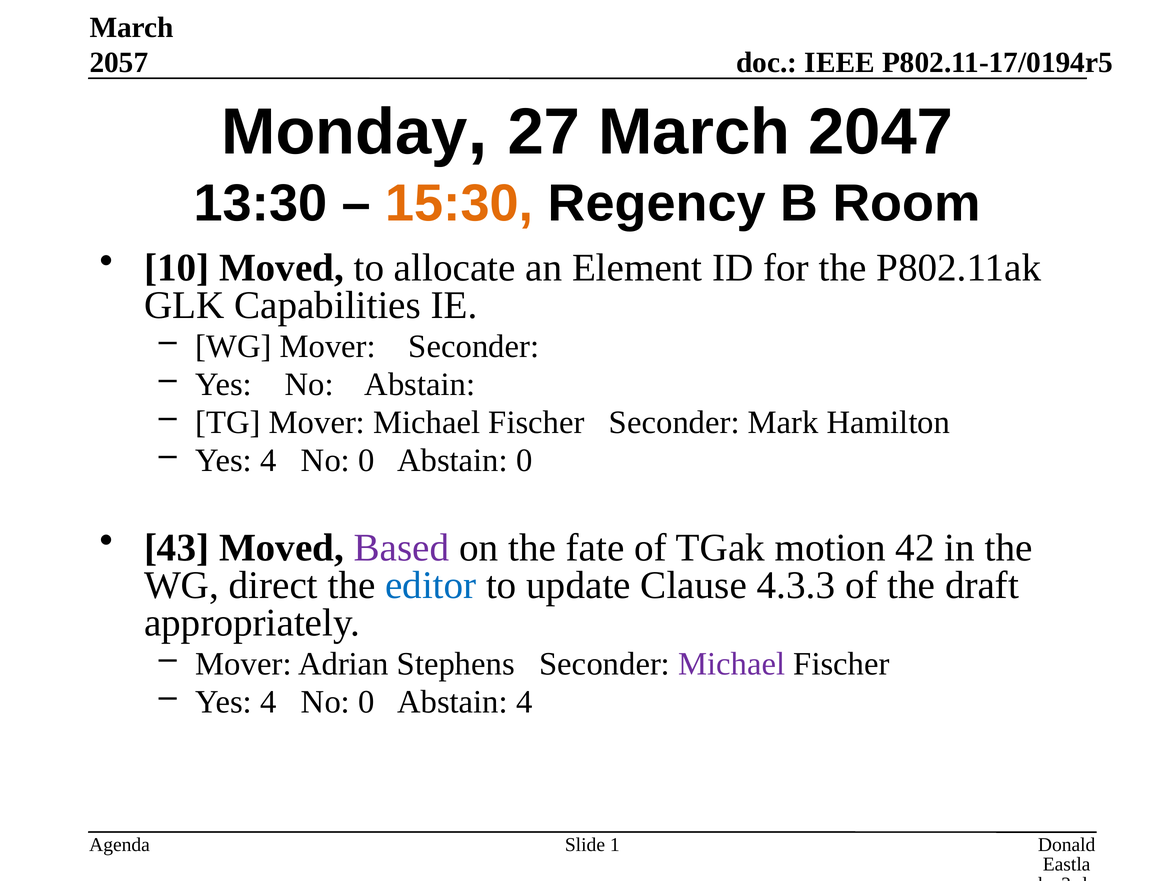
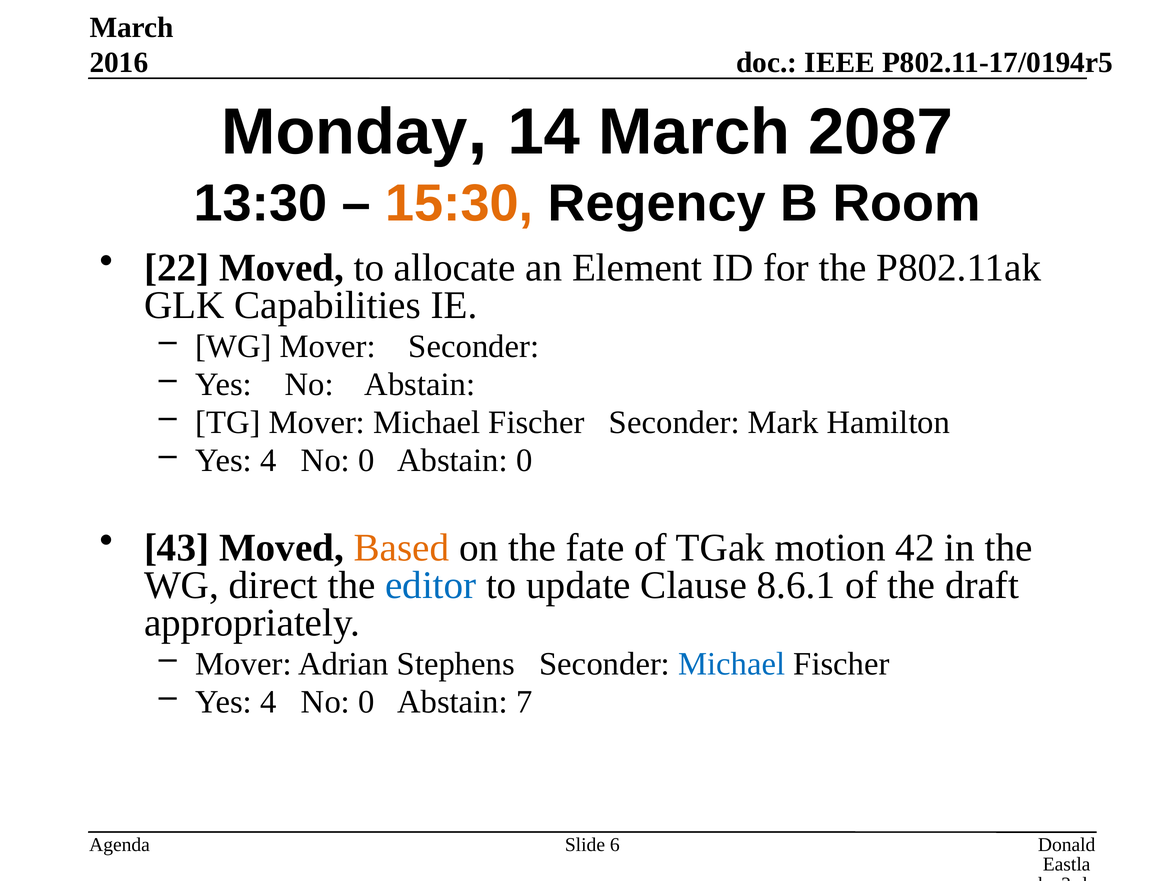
2057: 2057 -> 2016 (119, 63)
27: 27 -> 14 (544, 132)
2047: 2047 -> 2087 (881, 132)
10: 10 -> 22 (177, 268)
Based colour: purple -> orange (402, 548)
4.3.3: 4.3.3 -> 8.6.1 (796, 585)
Michael colour: purple -> blue (732, 664)
Abstain 4: 4 -> 7 (524, 702)
1: 1 -> 6 (615, 845)
